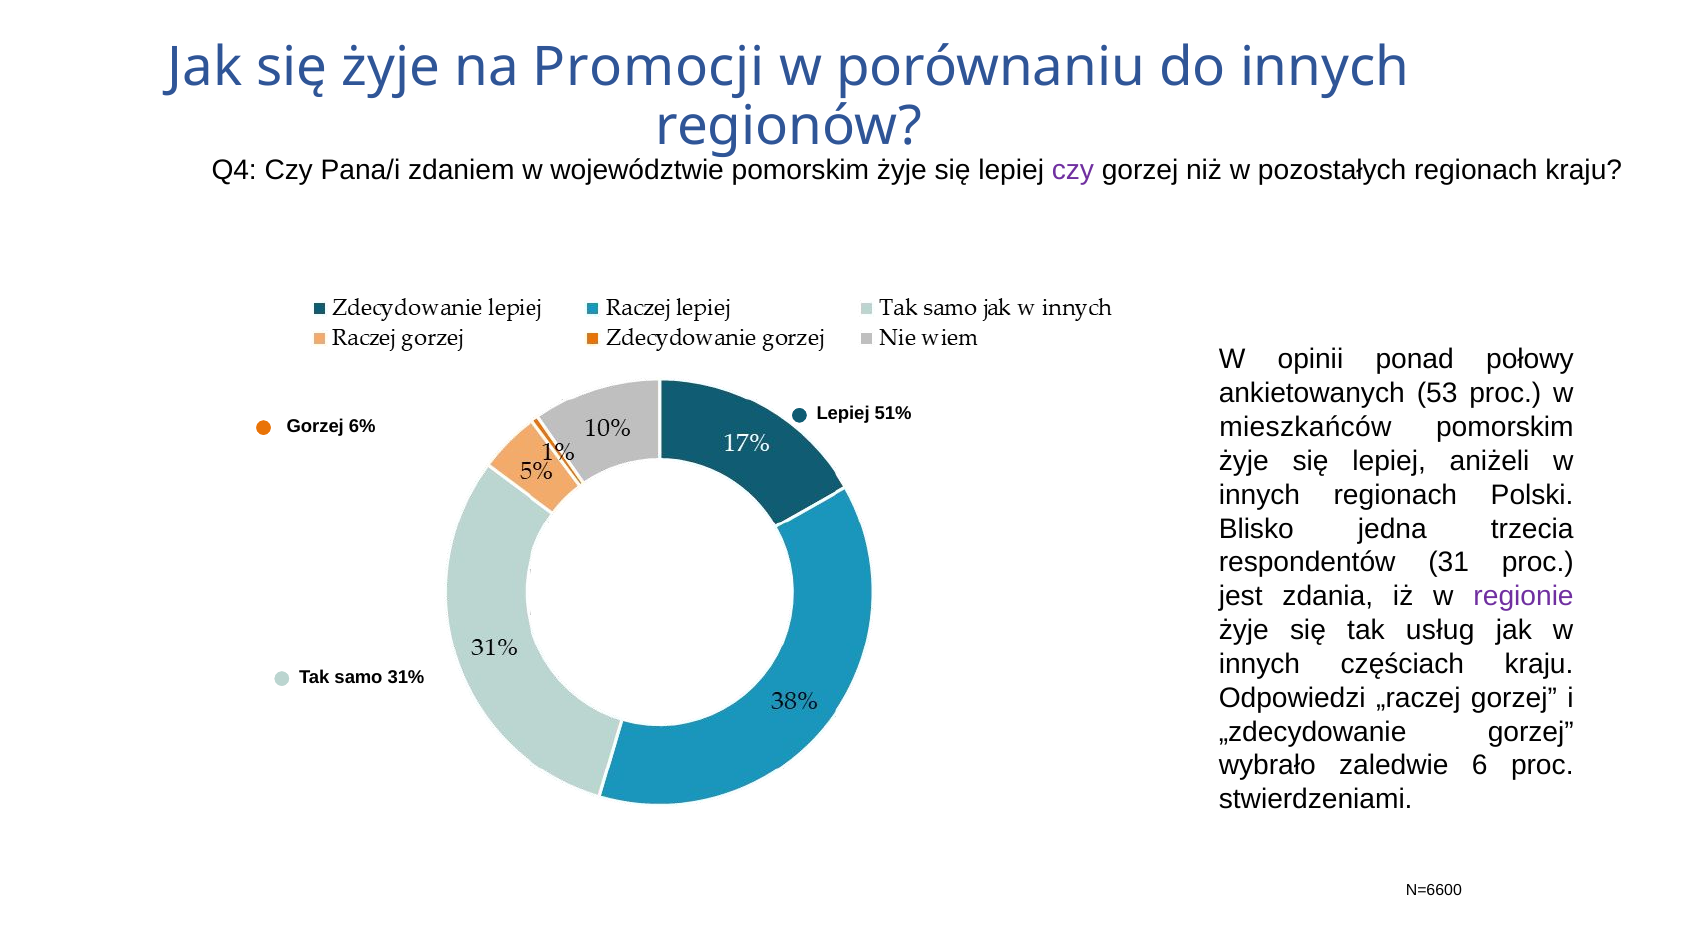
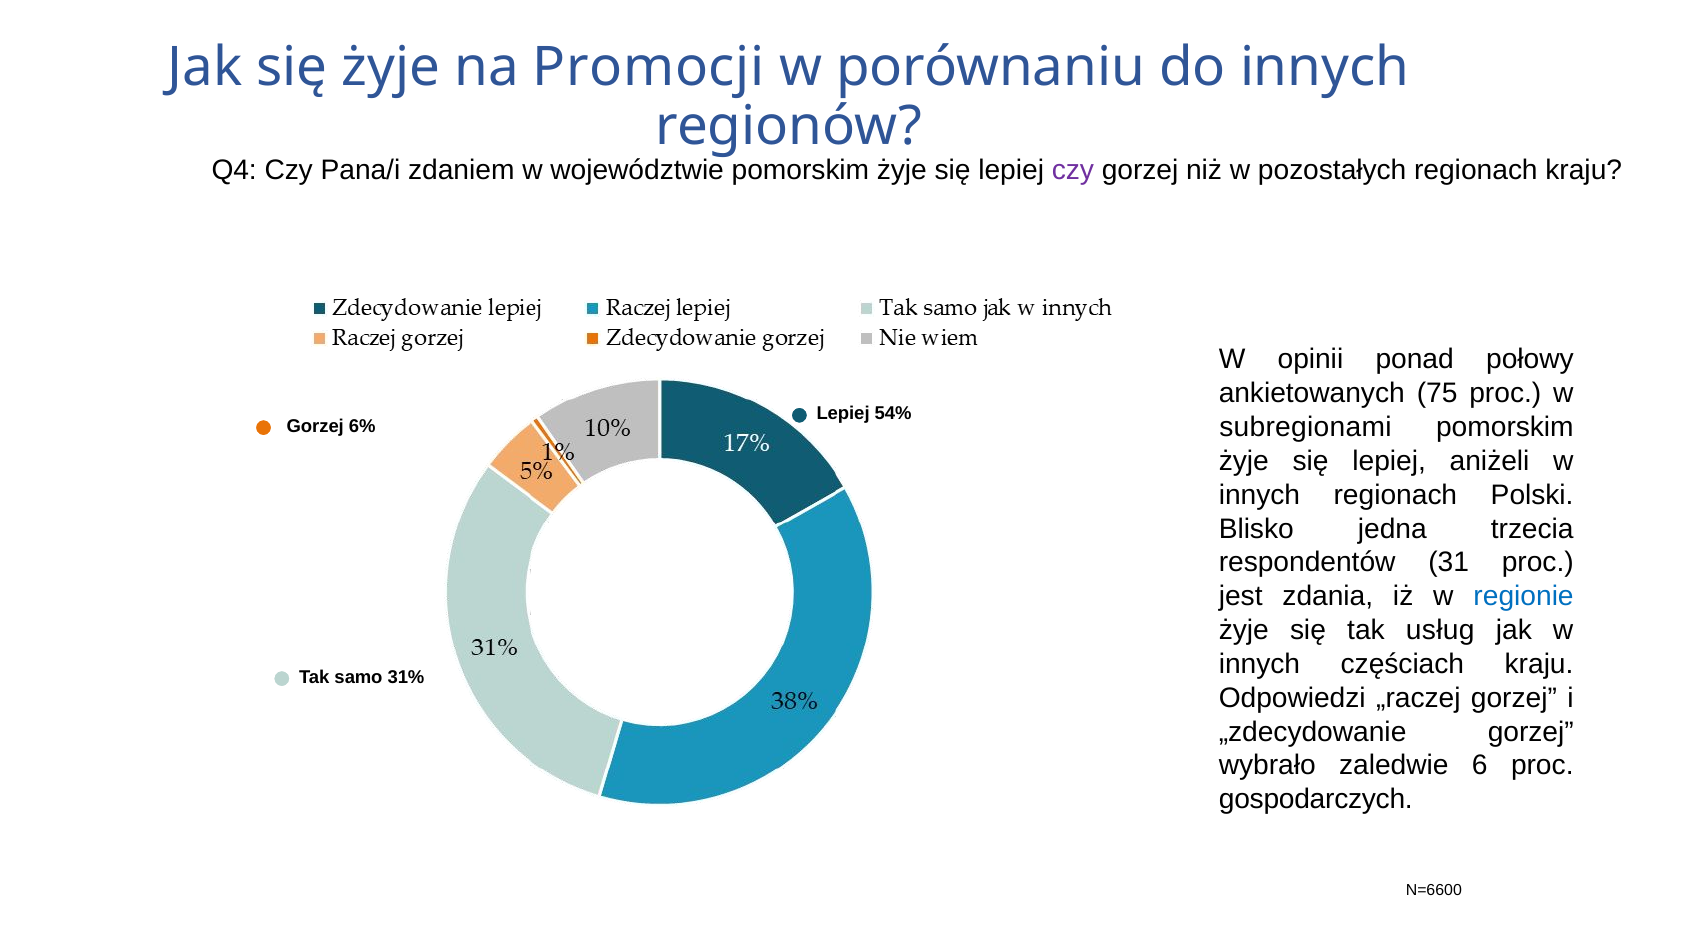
53: 53 -> 75 (1437, 394)
51%: 51% -> 54% (893, 414)
mieszkańców: mieszkańców -> subregionami (1305, 427)
regionie colour: purple -> blue (1524, 597)
stwierdzeniami: stwierdzeniami -> gospodarczych (1316, 800)
